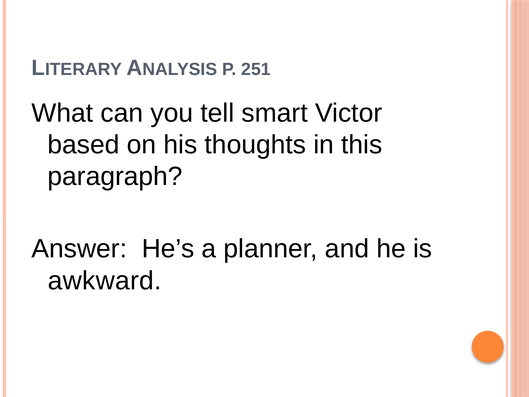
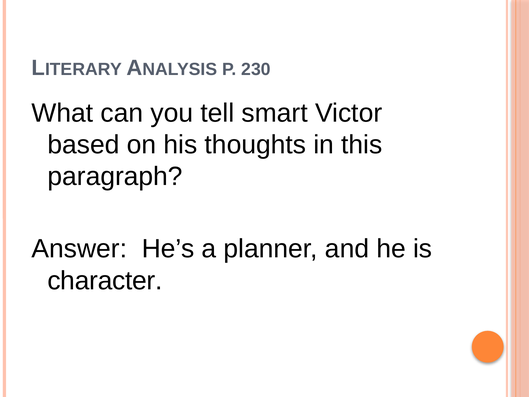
251: 251 -> 230 (256, 69)
awkward: awkward -> character (105, 280)
